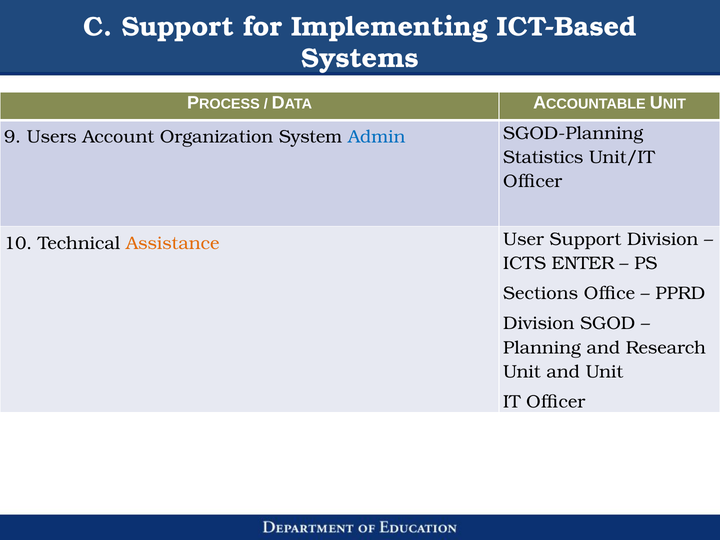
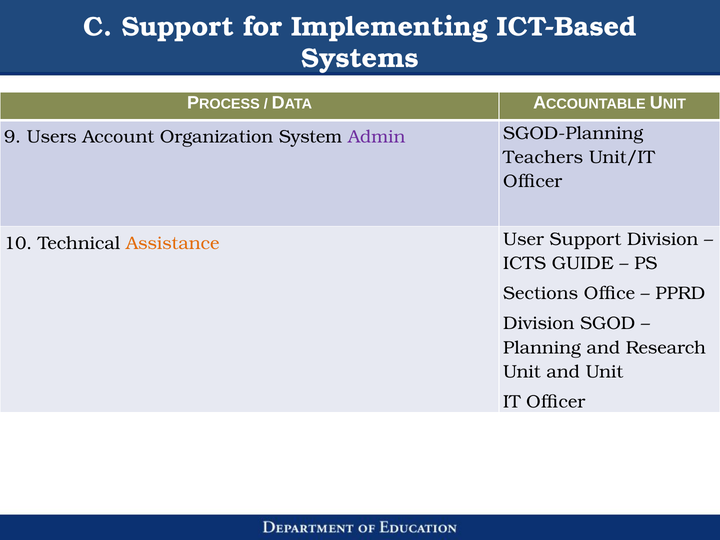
Admin colour: blue -> purple (377, 137)
Statistics: Statistics -> Teachers (543, 157)
ENTER: ENTER -> GUIDE (583, 264)
